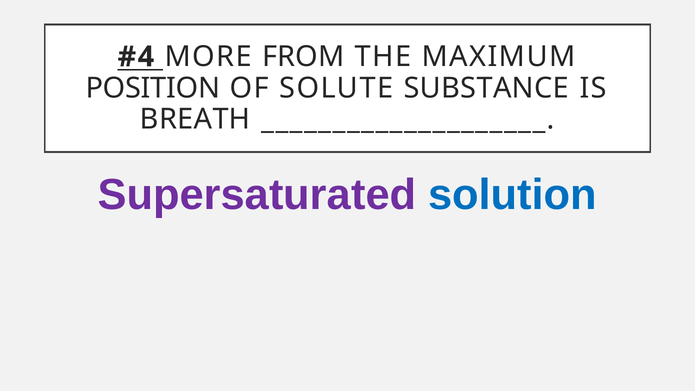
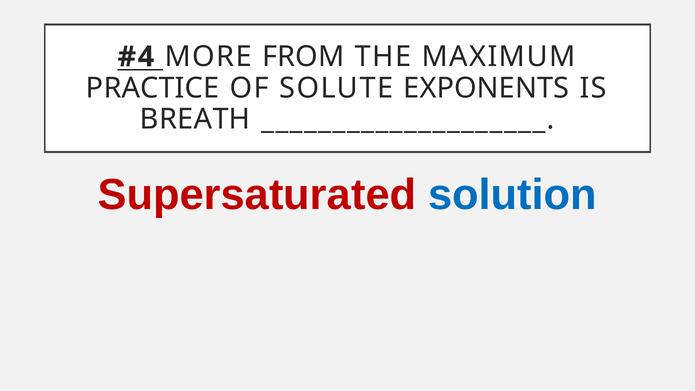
POSITION: POSITION -> PRACTICE (153, 88)
SUBSTANCE: SUBSTANCE -> EXPONENTS (486, 88)
Supersaturated colour: purple -> red (257, 195)
